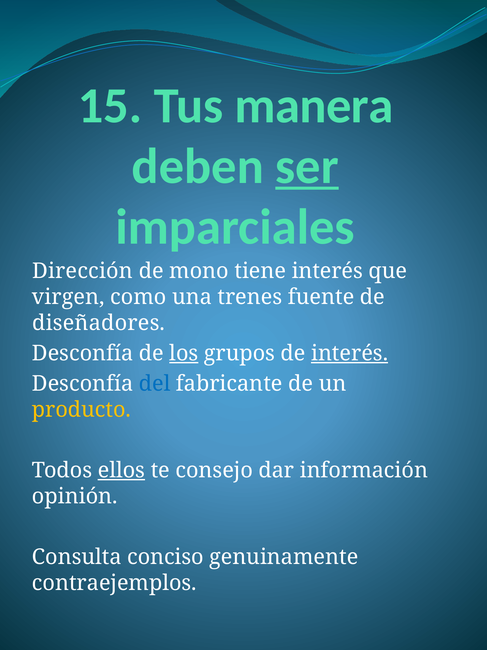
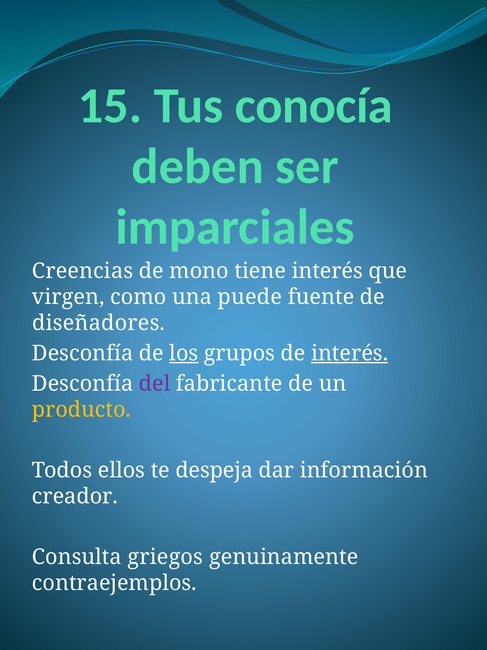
manera: manera -> conocía (314, 106)
ser underline: present -> none (307, 166)
Dirección: Dirección -> Creencias (83, 271)
trenes: trenes -> puede (250, 297)
del colour: blue -> purple (155, 383)
ellos underline: present -> none (121, 470)
consejo: consejo -> despeja (214, 470)
opinión: opinión -> creador (75, 496)
conciso: conciso -> griegos (165, 556)
